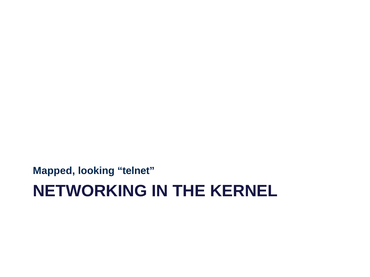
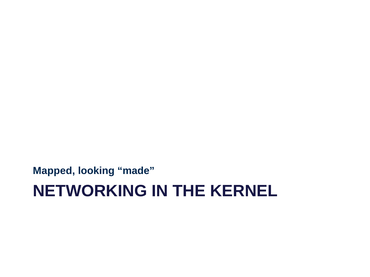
telnet: telnet -> made (136, 171)
